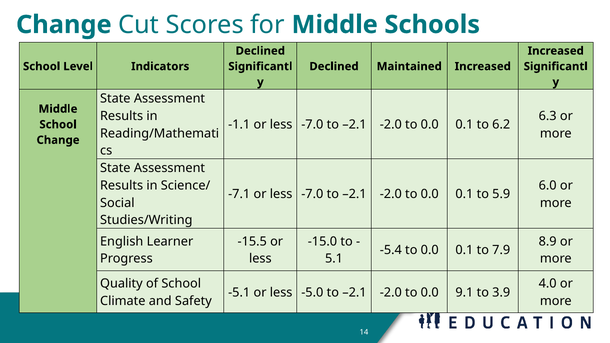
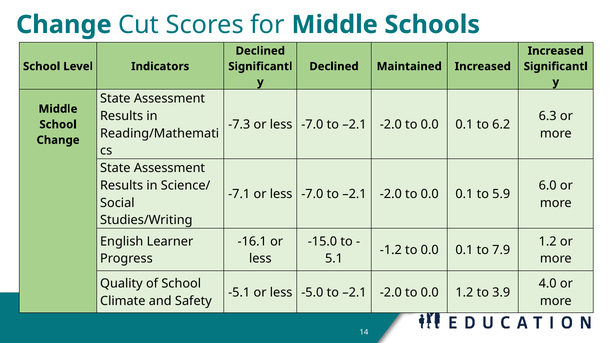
-1.1: -1.1 -> -7.3 (239, 125)
-15.5: -15.5 -> -16.1 (252, 242)
8.9: 8.9 -> 1.2 (548, 242)
-5.4: -5.4 -> -1.2 (391, 250)
0.0 9.1: 9.1 -> 1.2 (464, 293)
